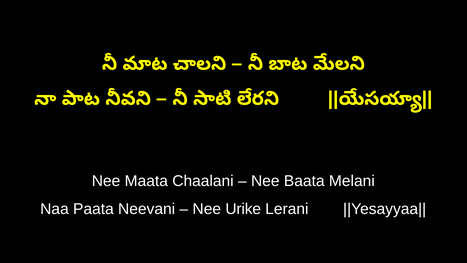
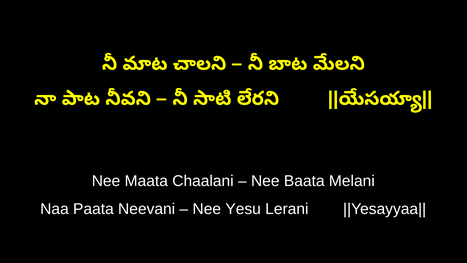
Urike: Urike -> Yesu (243, 209)
